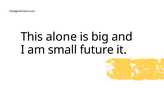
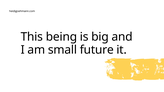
alone: alone -> being (61, 37)
